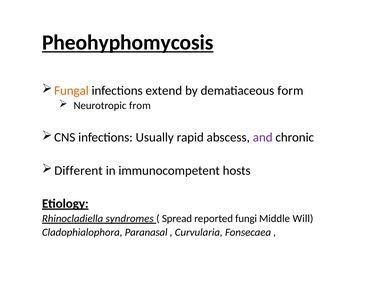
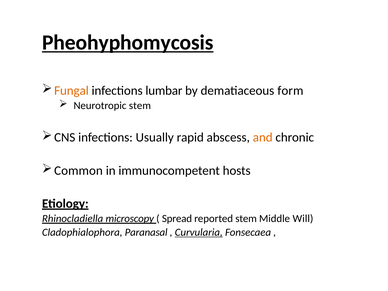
extend: extend -> lumbar (164, 91)
Neurotropic from: from -> stem (140, 105)
and colour: purple -> orange (263, 137)
Different: Different -> Common (78, 170)
syndromes: syndromes -> microscopy (130, 219)
reported fungi: fungi -> stem (246, 219)
Curvularia underline: none -> present (199, 232)
